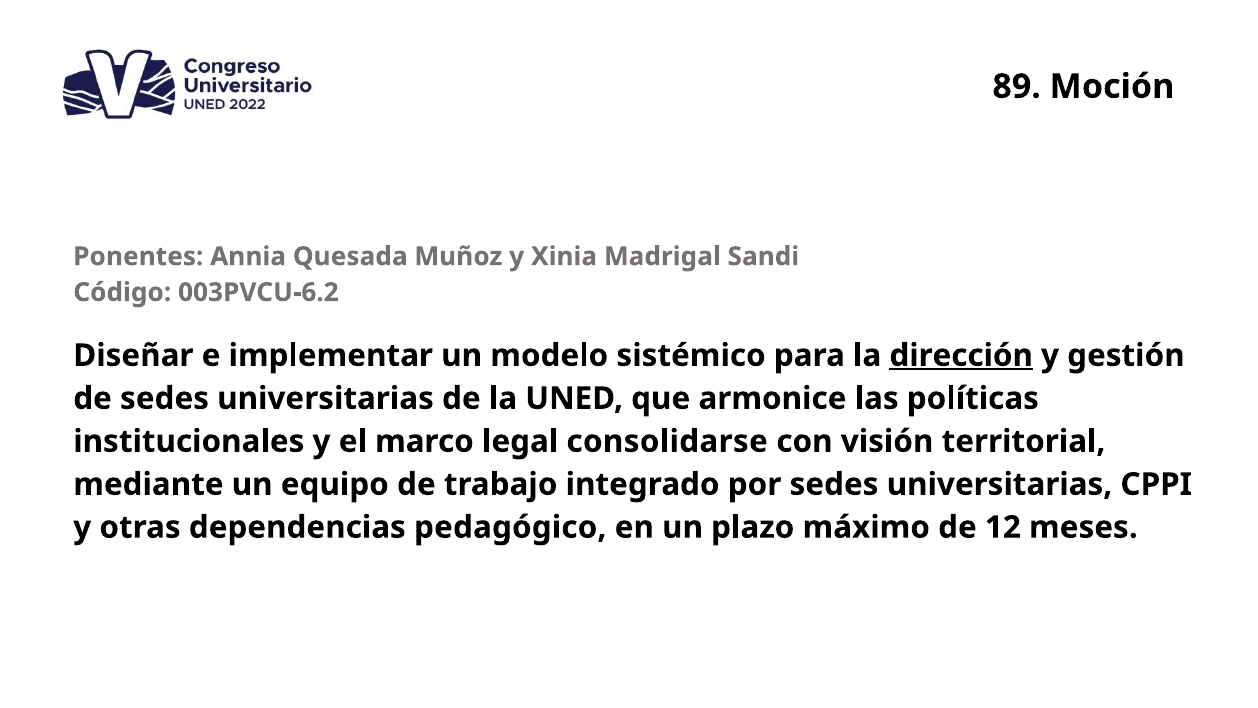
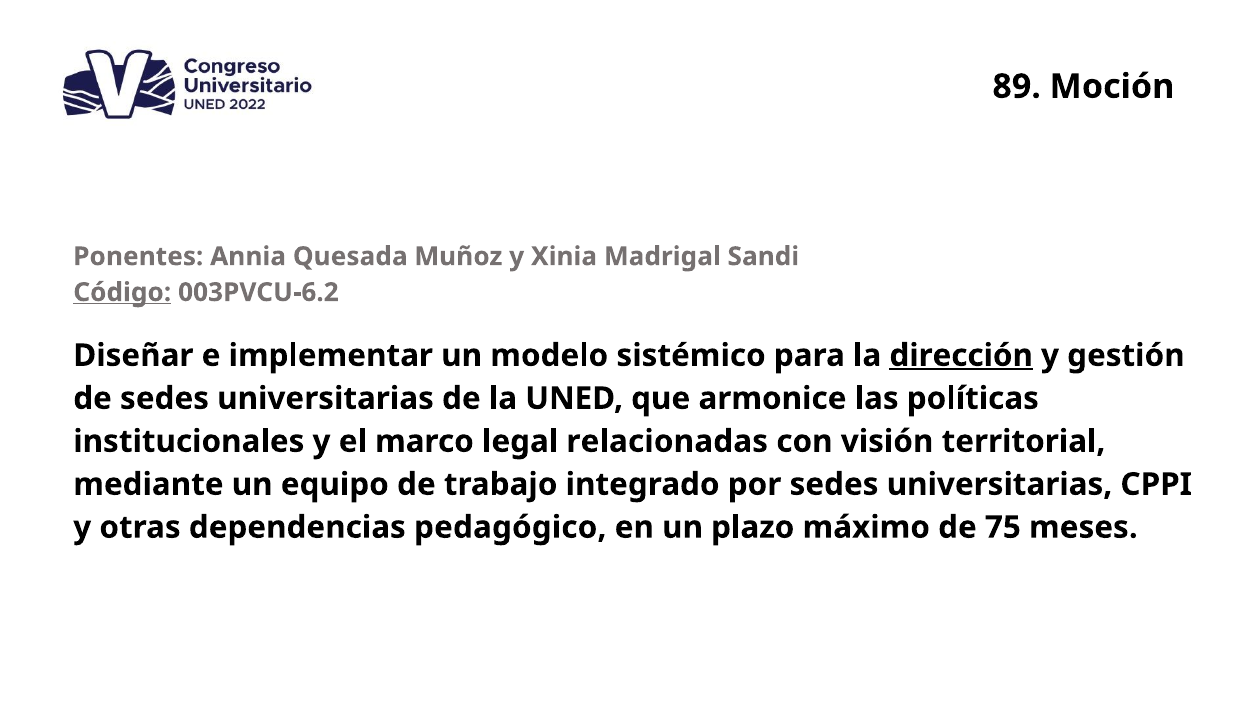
Código underline: none -> present (122, 292)
consolidarse: consolidarse -> relacionadas (667, 441)
12: 12 -> 75 (1003, 527)
